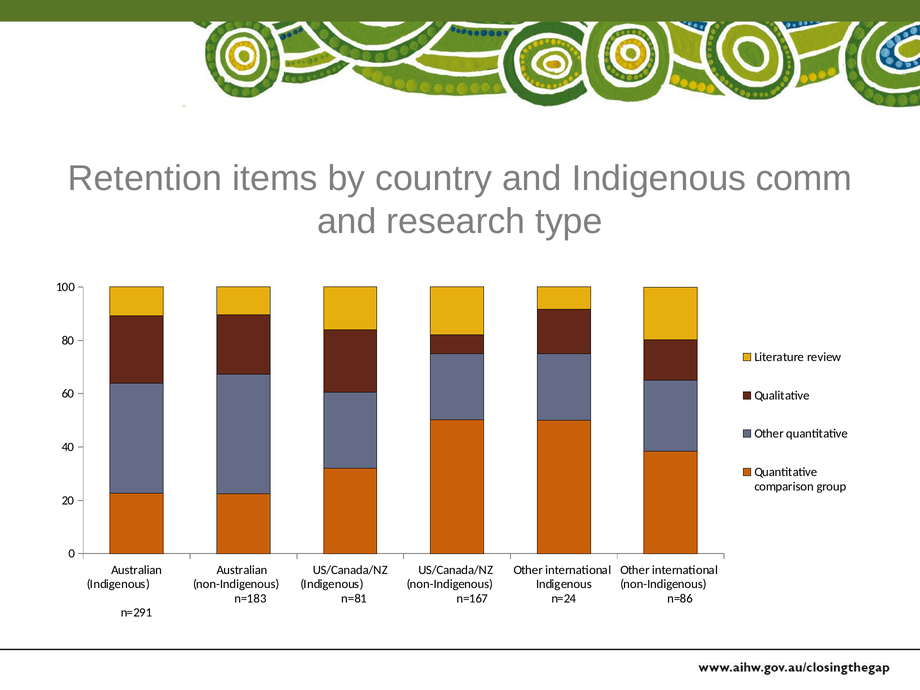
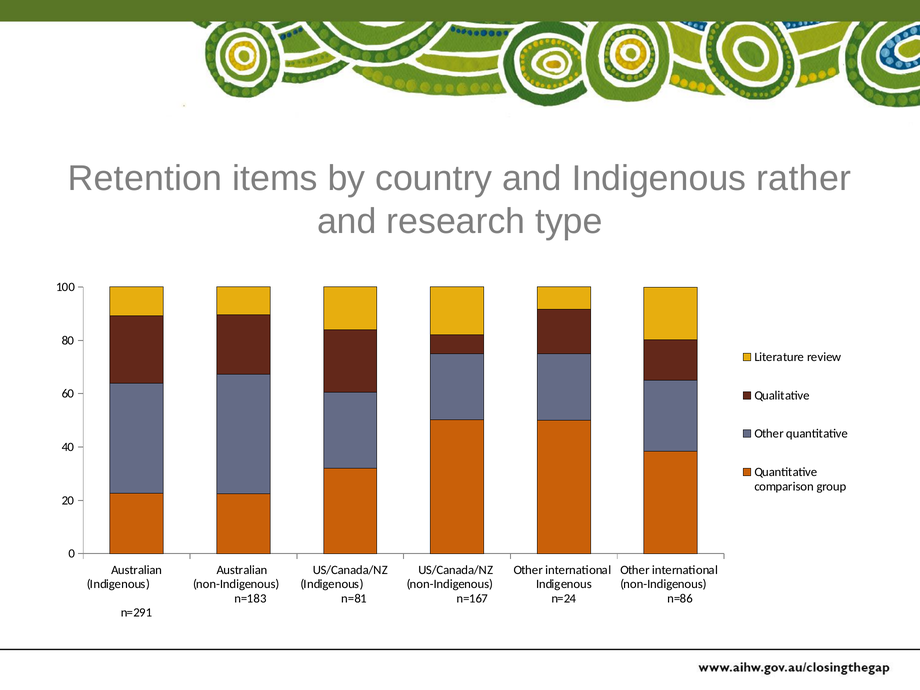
comm: comm -> rather (804, 178)
